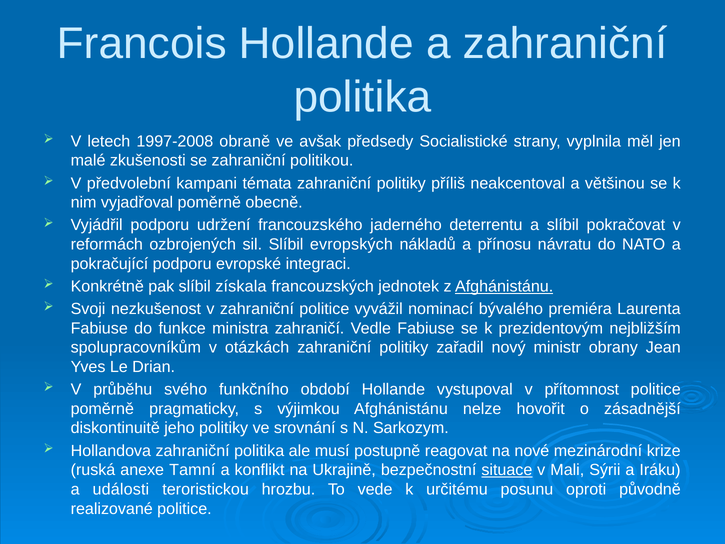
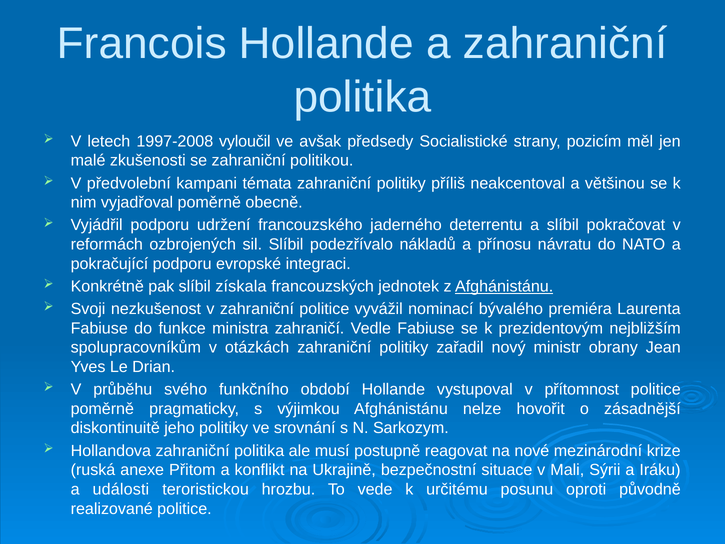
obraně: obraně -> vyloučil (245, 141)
vyplnila: vyplnila -> pozicím (594, 141)
evropských: evropských -> podezřívalo (351, 244)
Tamní: Tamní -> Přitom (192, 470)
situace underline: present -> none (507, 470)
